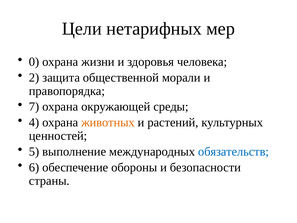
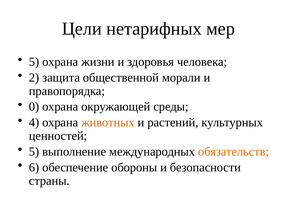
0: 0 -> 5 (34, 62)
7: 7 -> 0 (34, 107)
обязательств colour: blue -> orange (233, 151)
